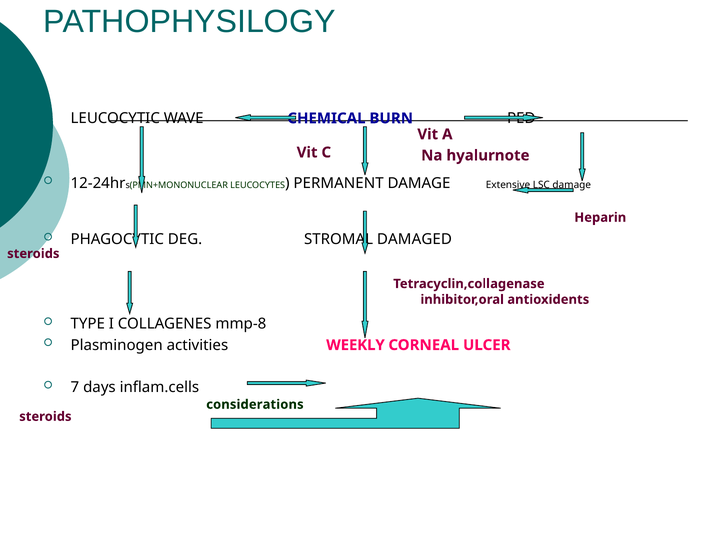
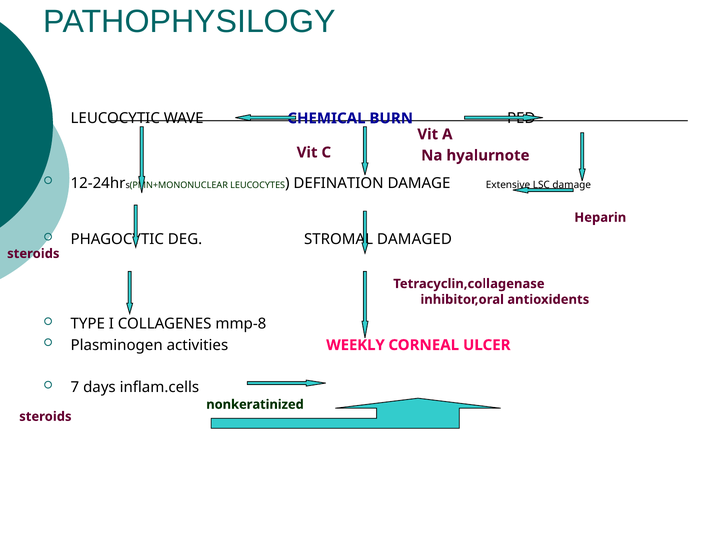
PERMANENT: PERMANENT -> DEFINATION (339, 183)
considerations: considerations -> nonkeratinized (255, 404)
